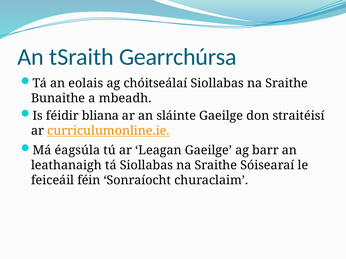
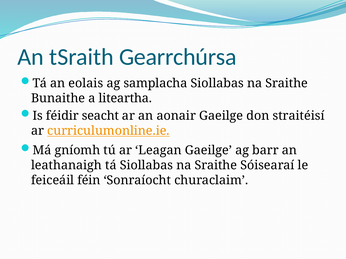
chóitseálaí: chóitseálaí -> samplacha (155, 83)
mbeadh: mbeadh -> liteartha (125, 98)
bliana: bliana -> seacht (100, 116)
sláinte: sláinte -> aonair (176, 116)
éagsúla: éagsúla -> gníomh (77, 150)
